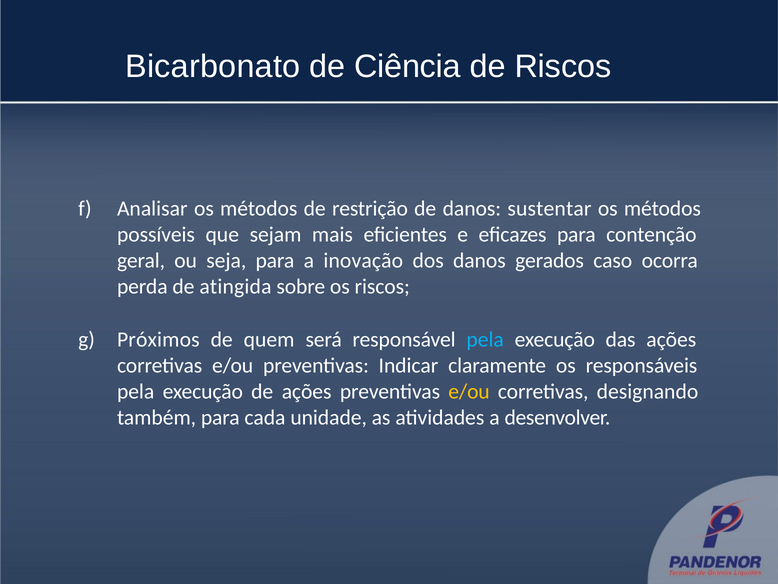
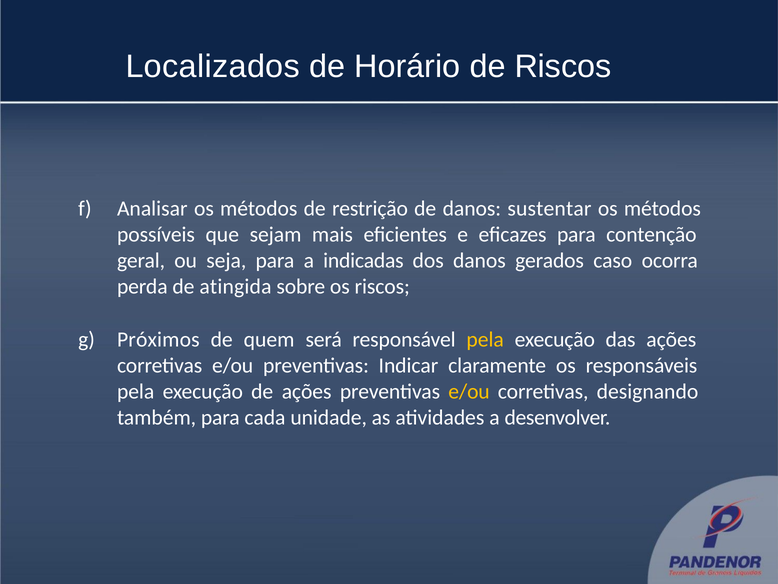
Bicarbonato: Bicarbonato -> Localizados (213, 66)
Ciência: Ciência -> Horário (407, 66)
inovação: inovação -> indicadas (363, 260)
pela colour: light blue -> yellow (485, 339)
